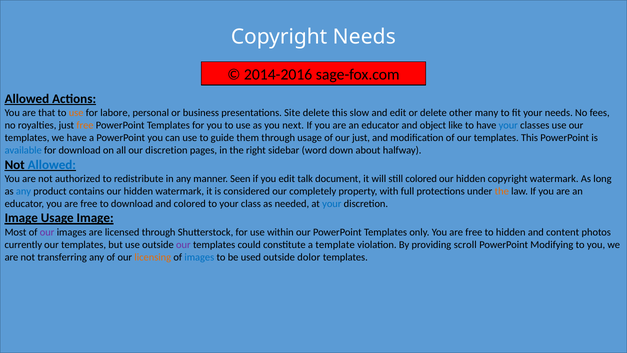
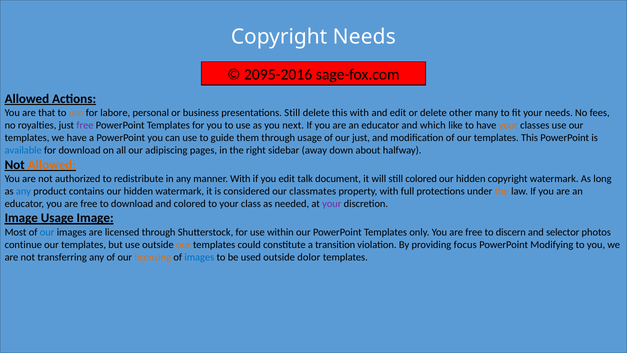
2014-2016: 2014-2016 -> 2095-2016 (278, 74)
presentations Site: Site -> Still (292, 113)
this slow: slow -> with (359, 113)
free colour: orange -> purple (85, 125)
object: object -> which (433, 125)
your colour: blue -> orange (508, 125)
our discretion: discretion -> adipiscing (166, 150)
word: word -> away (314, 150)
Allowed colour: blue -> orange (52, 165)
manner Seen: Seen -> With (240, 179)
completely: completely -> classmates (313, 191)
your colour: blue -> purple (332, 204)
our colour: purple -> blue (47, 232)
to hidden: hidden -> discern (511, 232)
content: content -> selector (563, 232)
currently: currently -> continue (23, 244)
our colour: purple -> orange (183, 244)
template: template -> transition (335, 244)
scroll: scroll -> focus (465, 244)
